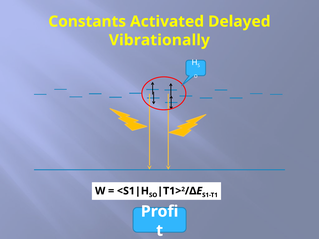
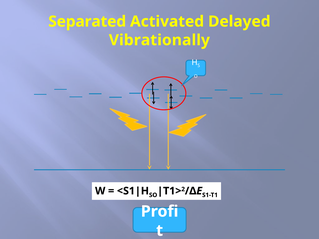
Constants: Constants -> Separated (87, 22)
